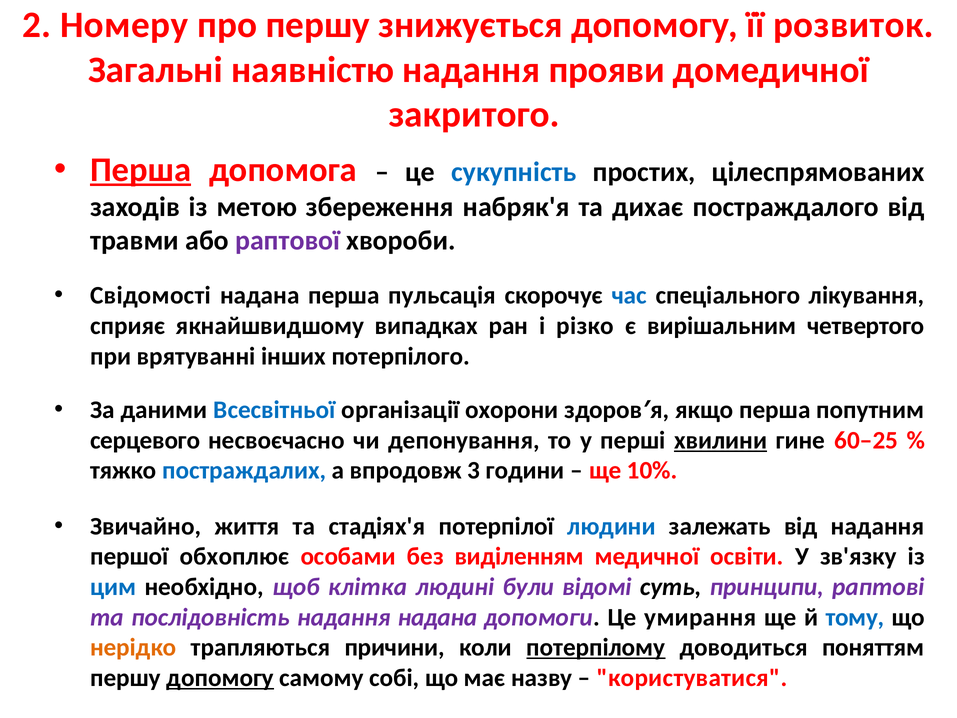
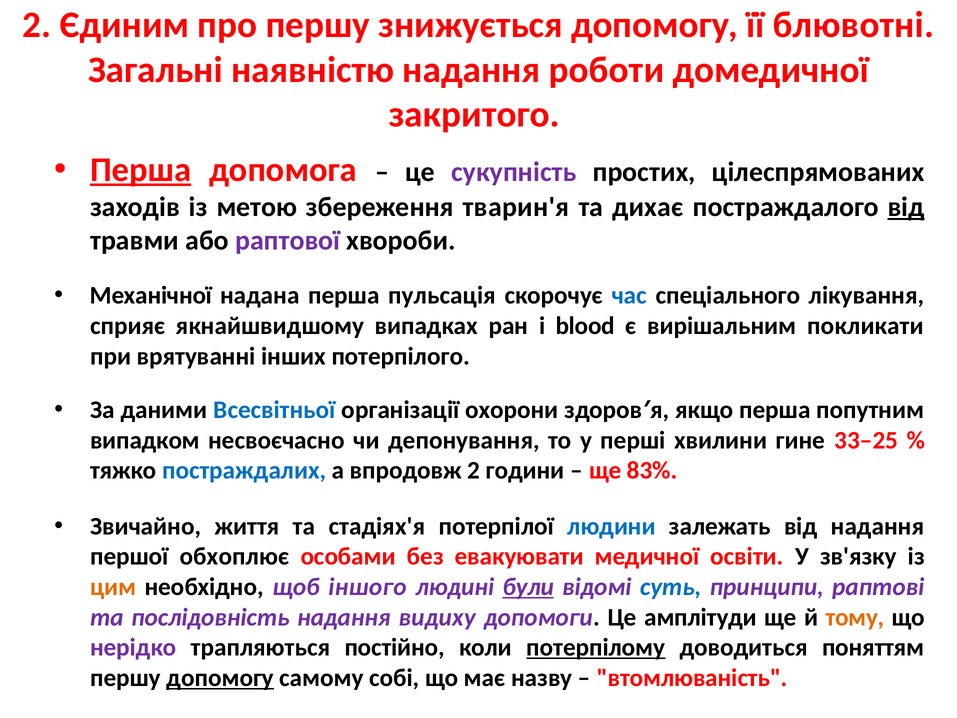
Номеру: Номеру -> Єдиним (124, 25)
розвиток: розвиток -> блювотні (854, 25)
прояви: прояви -> роботи (606, 70)
сукупність colour: blue -> purple (514, 172)
набряк'я: набряк'я -> тварин'я (516, 207)
від underline: none -> present (906, 207)
Свідомості: Свідомості -> Механічної (151, 295)
різко: різко -> blood (585, 326)
четвертого: четвертого -> покликати (866, 326)
серцевого: серцевого -> випадком (145, 440)
хвилини underline: present -> none (721, 440)
60‒25: 60‒25 -> 33‒25 (866, 440)
впродовж 3: 3 -> 2 (474, 470)
10%: 10% -> 83% (652, 470)
виділенням: виділенням -> евакуювати (519, 556)
цим colour: blue -> orange (113, 587)
клітка: клітка -> іншого (367, 587)
були underline: none -> present (528, 587)
суть colour: black -> blue (671, 587)
надання надана: надана -> видиху (437, 617)
умирання: умирання -> амплітуди (701, 617)
тому colour: blue -> orange (855, 617)
нерідко colour: orange -> purple (133, 647)
причини: причини -> постійно (395, 647)
користуватися: користуватися -> втомлюваність (692, 678)
